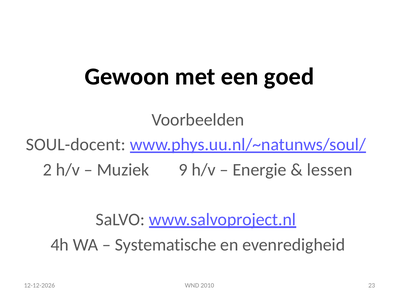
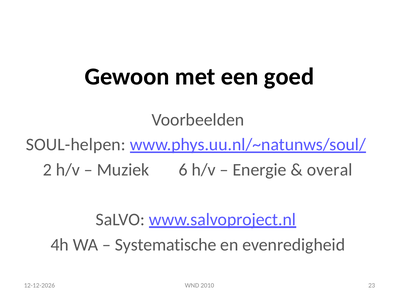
SOUL-docent: SOUL-docent -> SOUL-helpen (76, 145)
9: 9 -> 6 (183, 170)
lessen: lessen -> overal (330, 170)
